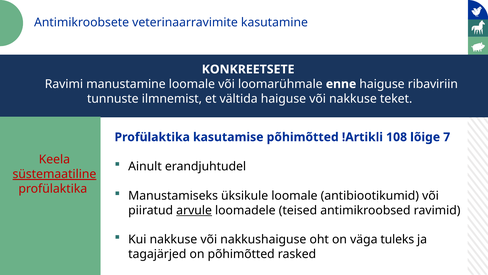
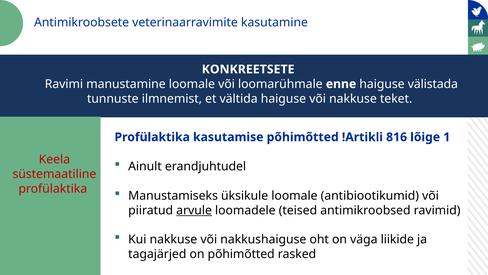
ribaviriin: ribaviriin -> välistada (433, 84)
108: 108 -> 816 (397, 137)
7: 7 -> 1 (447, 137)
süstemaatiline underline: present -> none (54, 174)
tuleks: tuleks -> liikide (397, 240)
